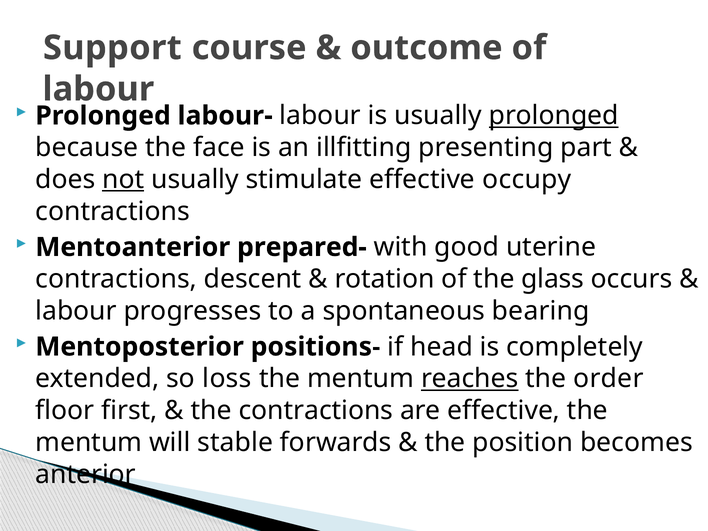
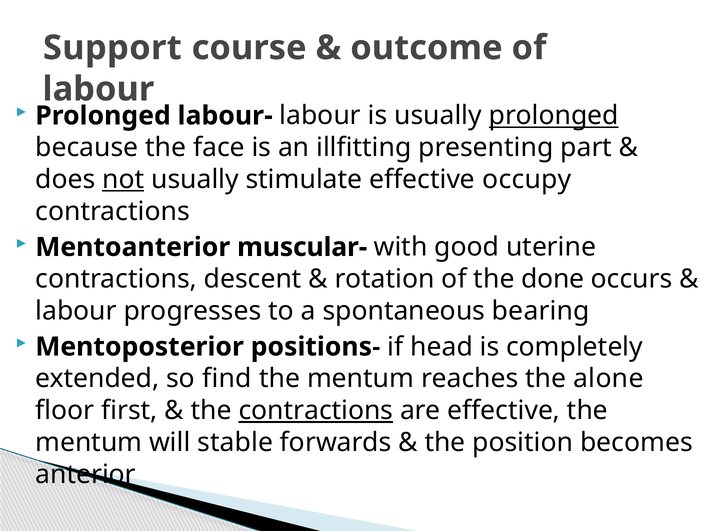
prepared-: prepared- -> muscular- (302, 247)
glass: glass -> done (553, 279)
loss: loss -> find (227, 379)
reaches underline: present -> none (470, 379)
order: order -> alone (608, 379)
contractions underline: none -> present (316, 411)
